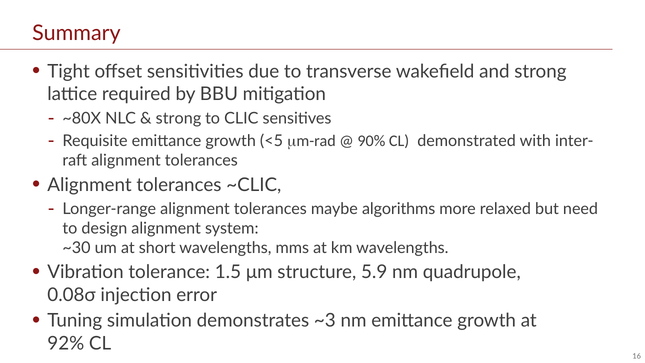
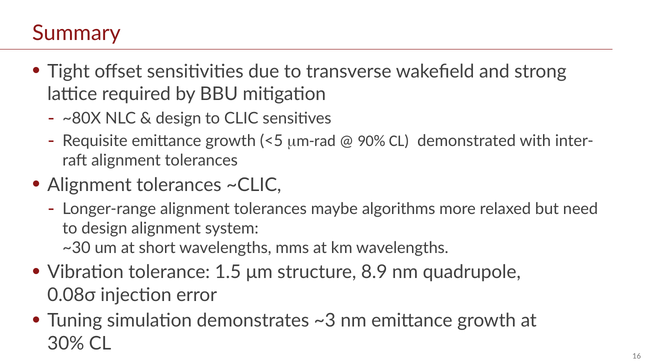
strong: strong -> design (179, 118)
5.9: 5.9 -> 8.9 (374, 272)
92%: 92% -> 30% (66, 343)
